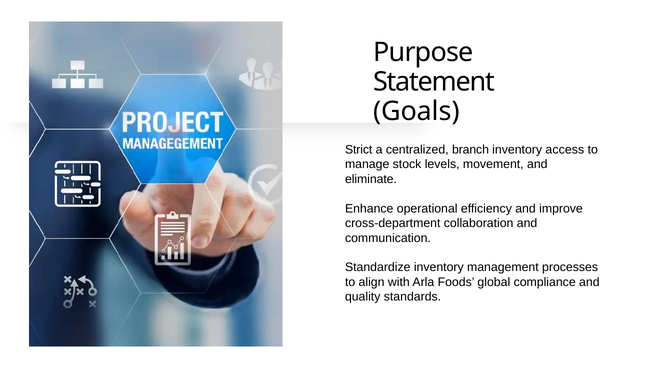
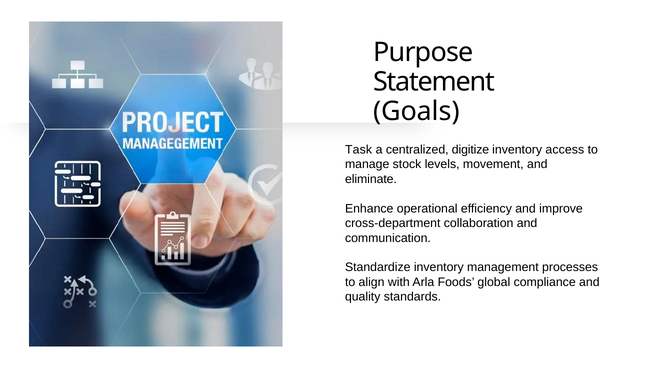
Strict: Strict -> Task (359, 150)
branch: branch -> digitize (470, 150)
